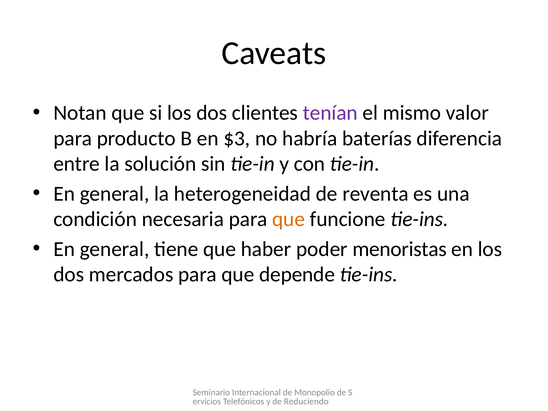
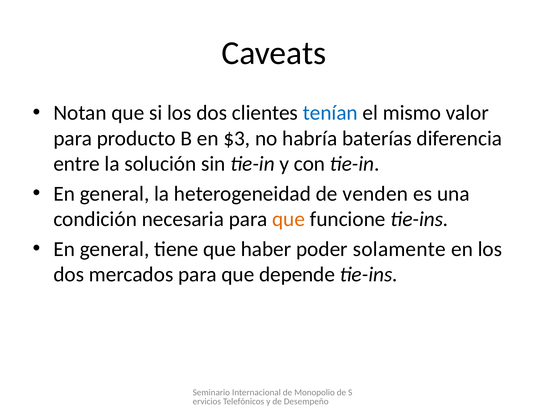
tenían colour: purple -> blue (330, 113)
reventa: reventa -> venden (375, 194)
menoristas: menoristas -> solamente (399, 249)
Reduciendo: Reduciendo -> Desempeño (306, 402)
